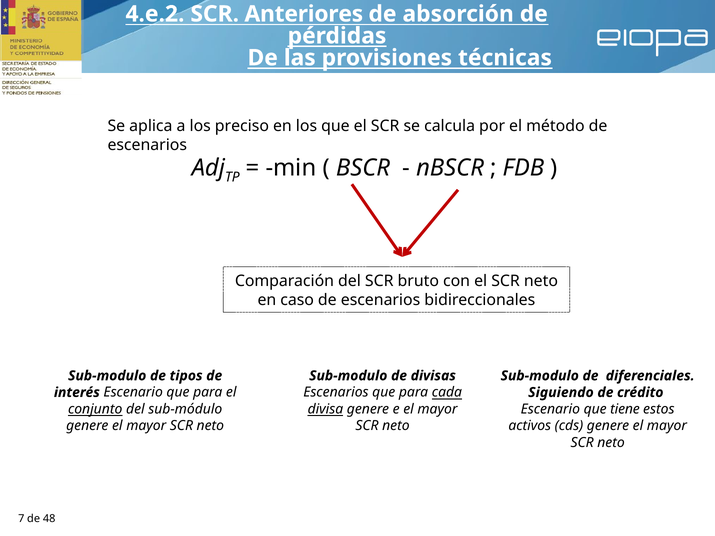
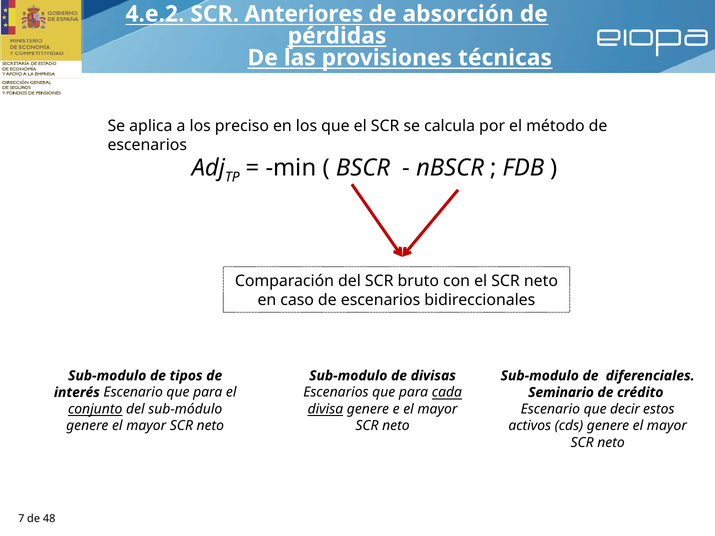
Siguiendo: Siguiendo -> Seminario (561, 393)
tiene: tiene -> decir (625, 409)
